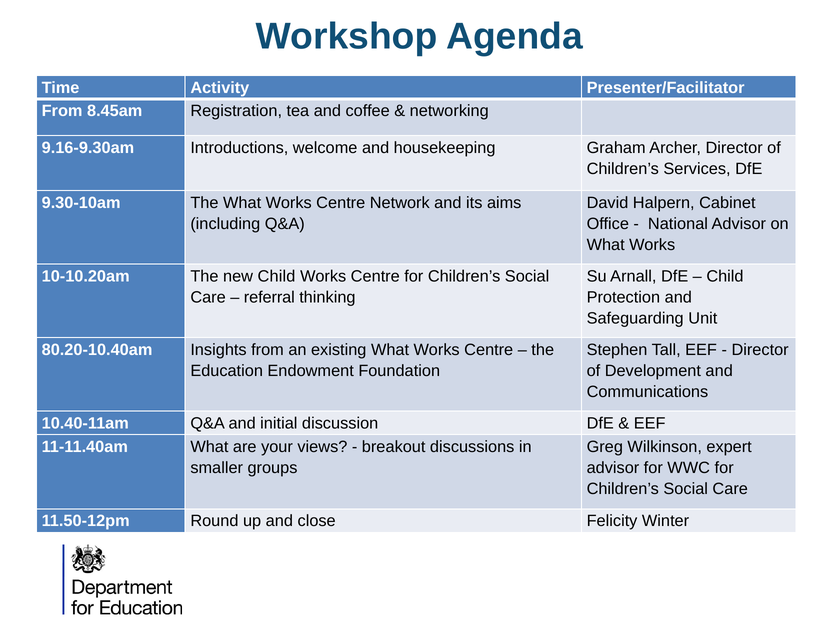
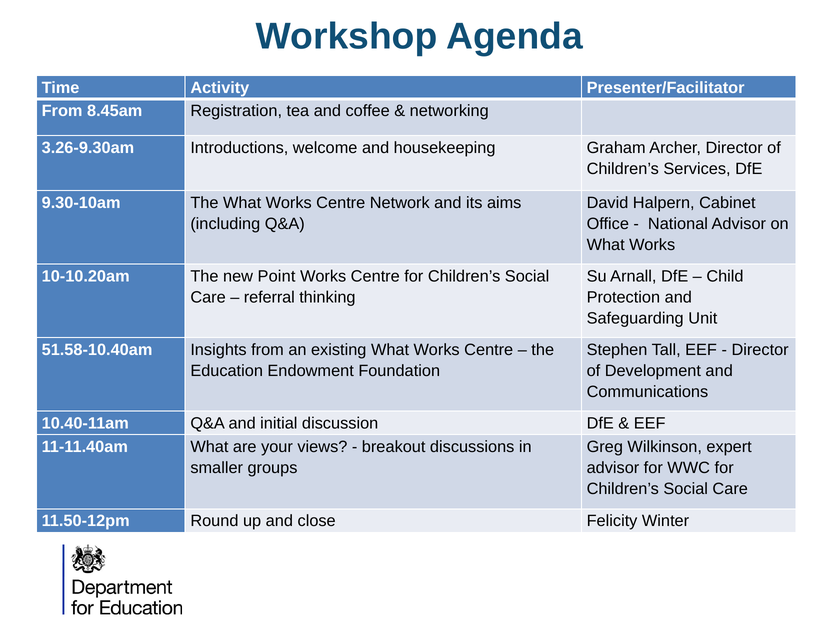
9.16-9.30am: 9.16-9.30am -> 3.26-9.30am (88, 148)
new Child: Child -> Point (277, 276)
80.20-10.40am: 80.20-10.40am -> 51.58-10.40am (97, 350)
